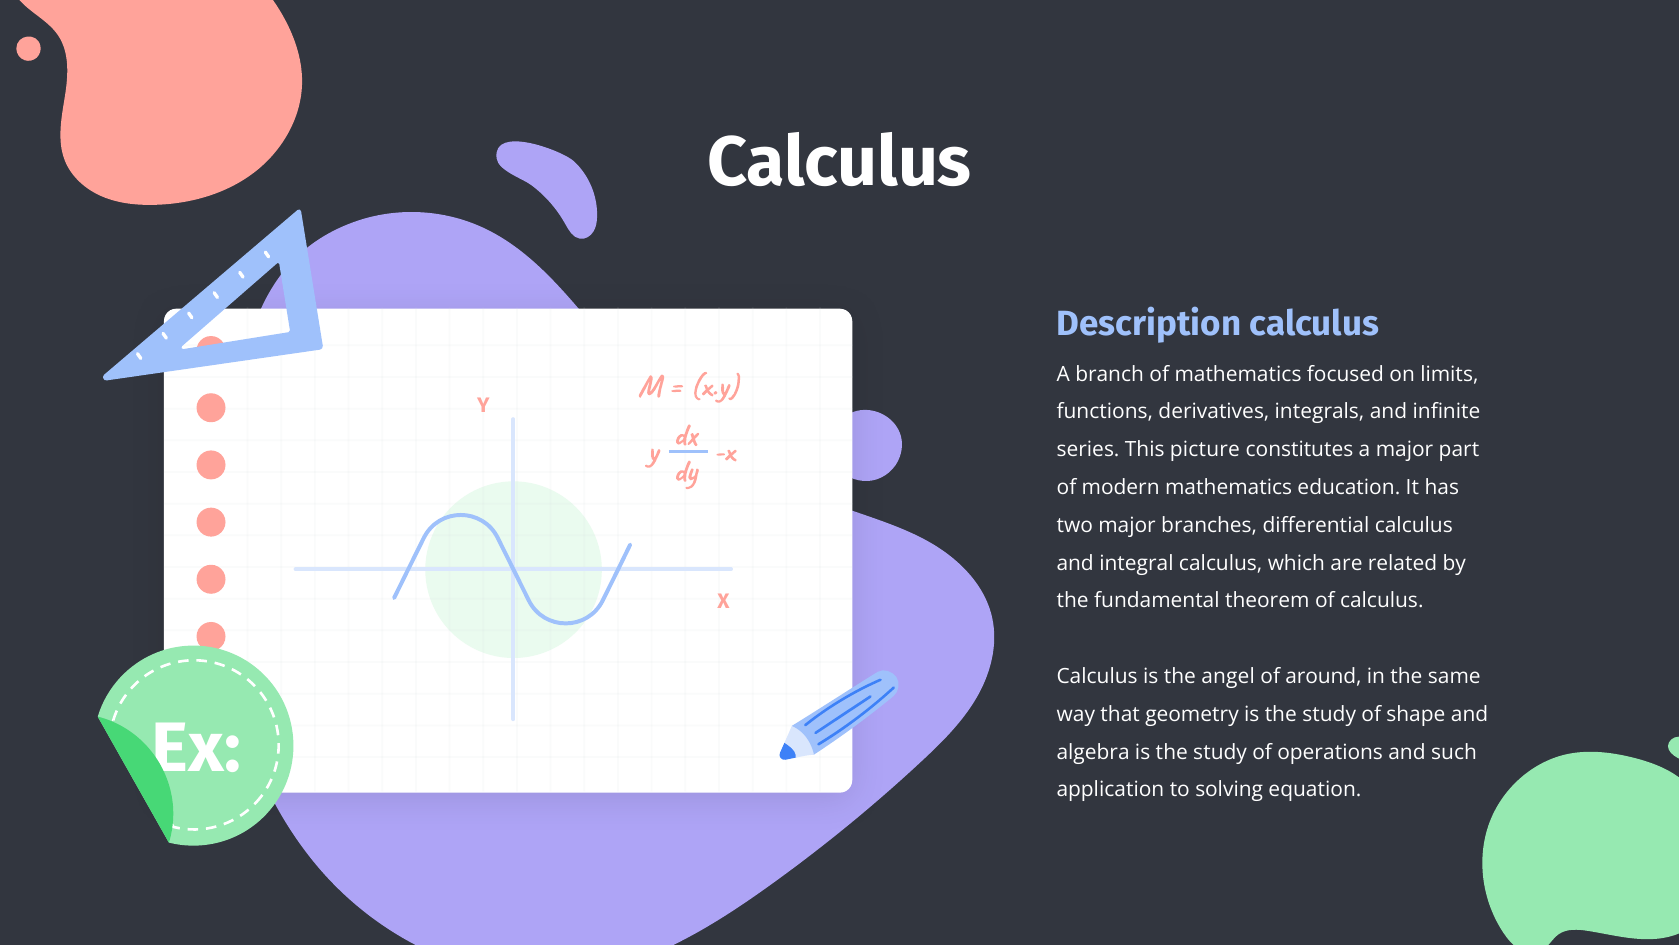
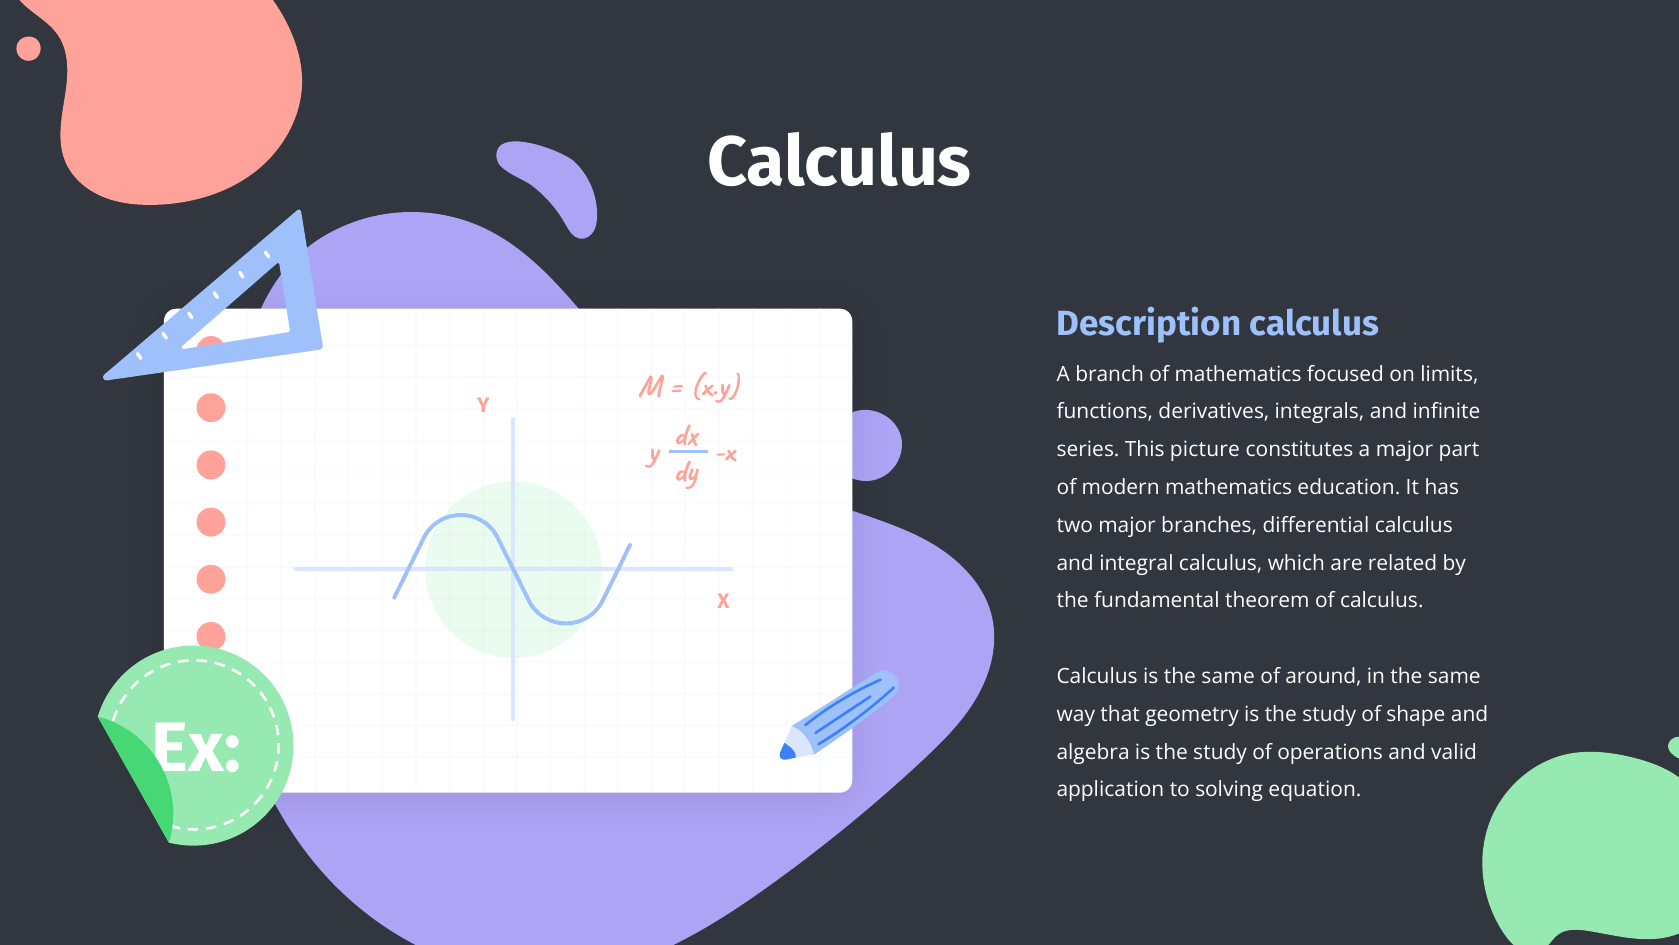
is the angel: angel -> same (1228, 676)
such: such -> valid (1454, 752)
